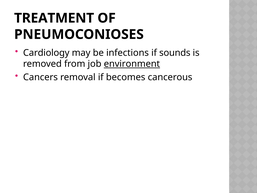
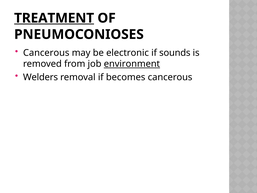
TREATMENT underline: none -> present (54, 18)
Cardiology: Cardiology -> Cancerous (46, 53)
infections: infections -> electronic (128, 53)
Cancers: Cancers -> Welders (41, 77)
